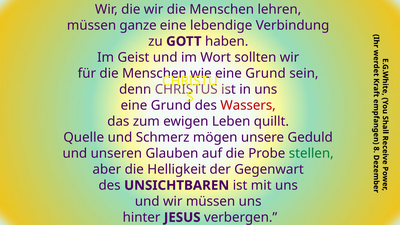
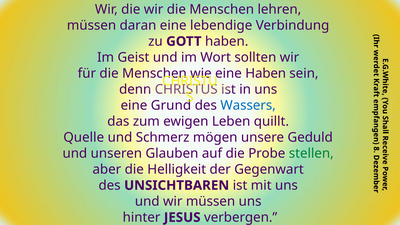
ganze: ganze -> daran (138, 25)
Grund: Grund -> Haben (266, 73)
Wassers colour: red -> blue (248, 105)
